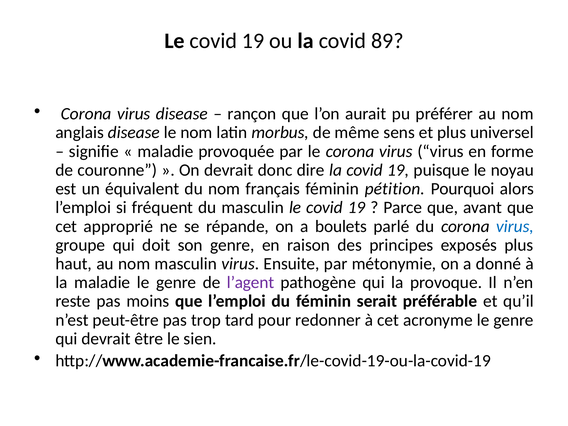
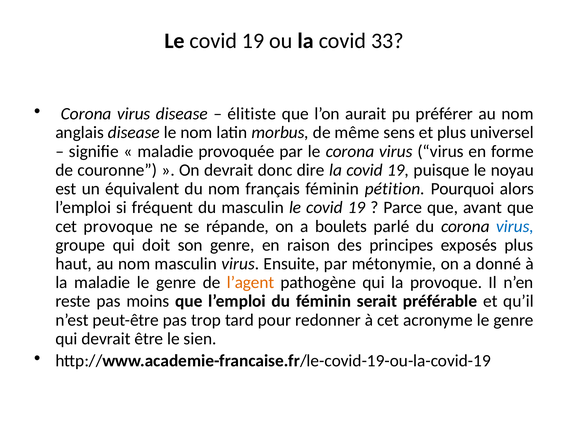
89: 89 -> 33 (387, 41)
rançon: rançon -> élitiste (252, 114)
cet approprié: approprié -> provoque (118, 226)
l’agent colour: purple -> orange (251, 283)
